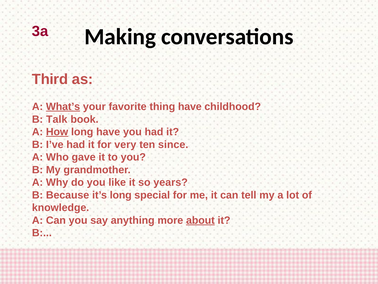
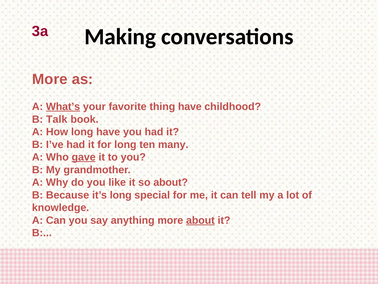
Third: Third -> More (50, 79)
How underline: present -> none (57, 132)
for very: very -> long (125, 144)
since: since -> many (173, 144)
gave underline: none -> present (84, 157)
so years: years -> about (171, 182)
